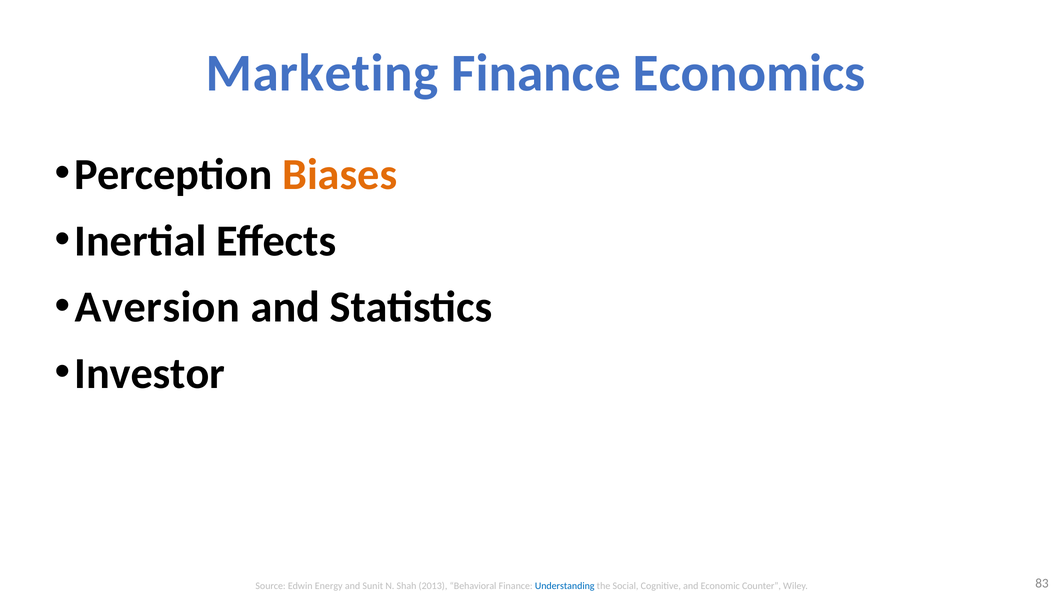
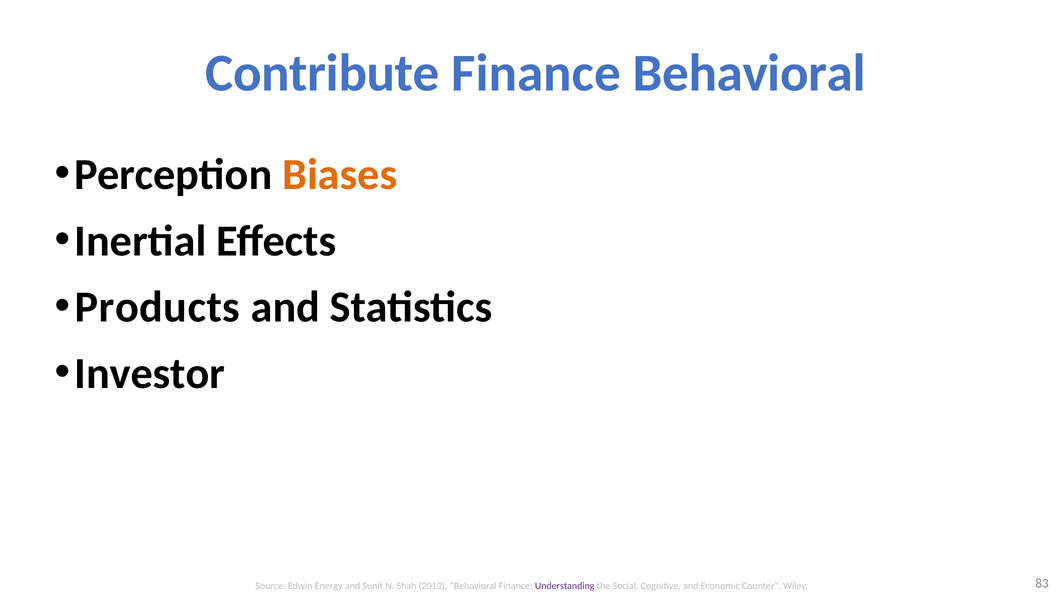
Marketing: Marketing -> Contribute (323, 73)
Finance Economics: Economics -> Behavioral (749, 73)
Aversion: Aversion -> Products (157, 307)
Understanding colour: blue -> purple (565, 586)
